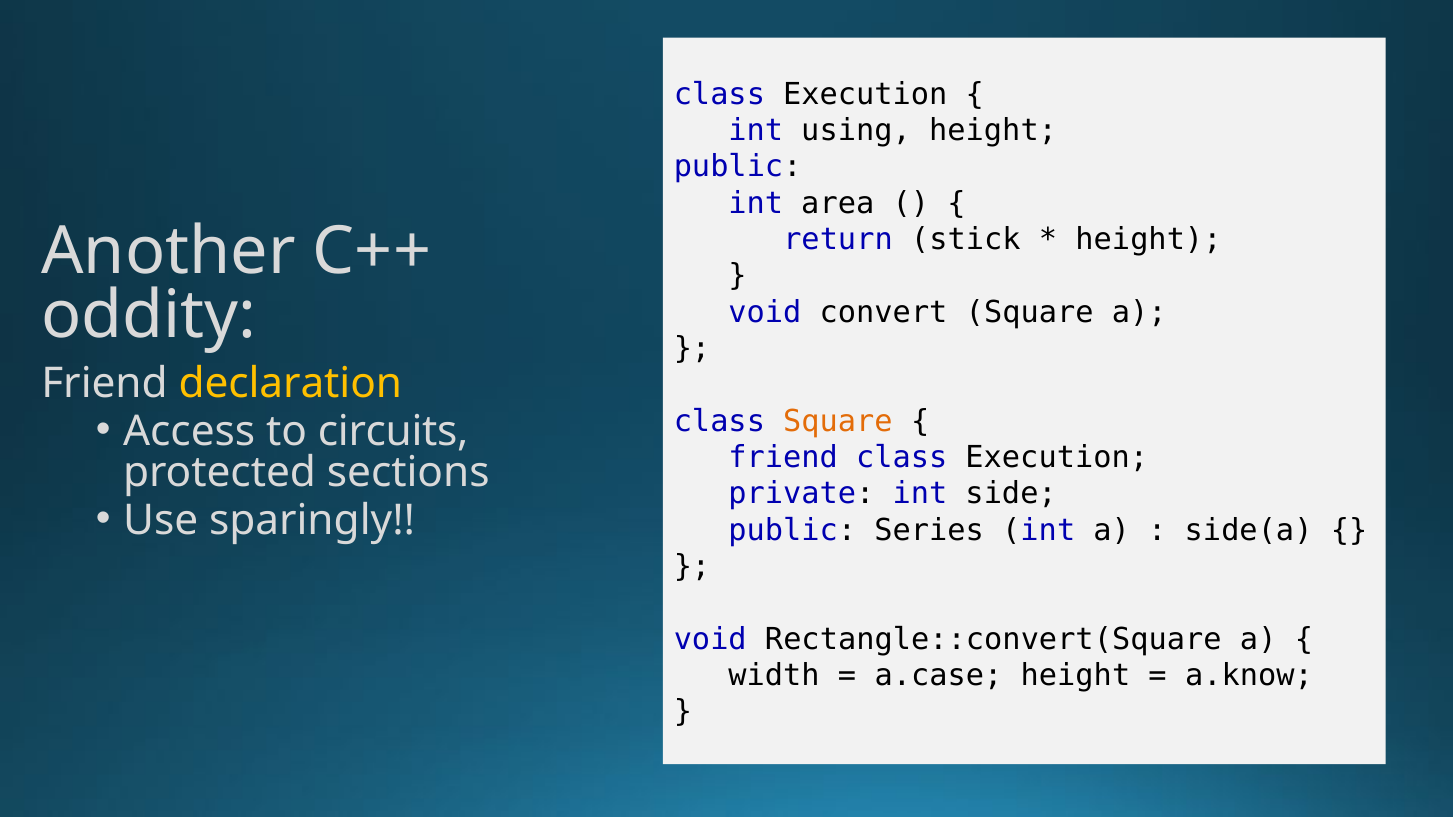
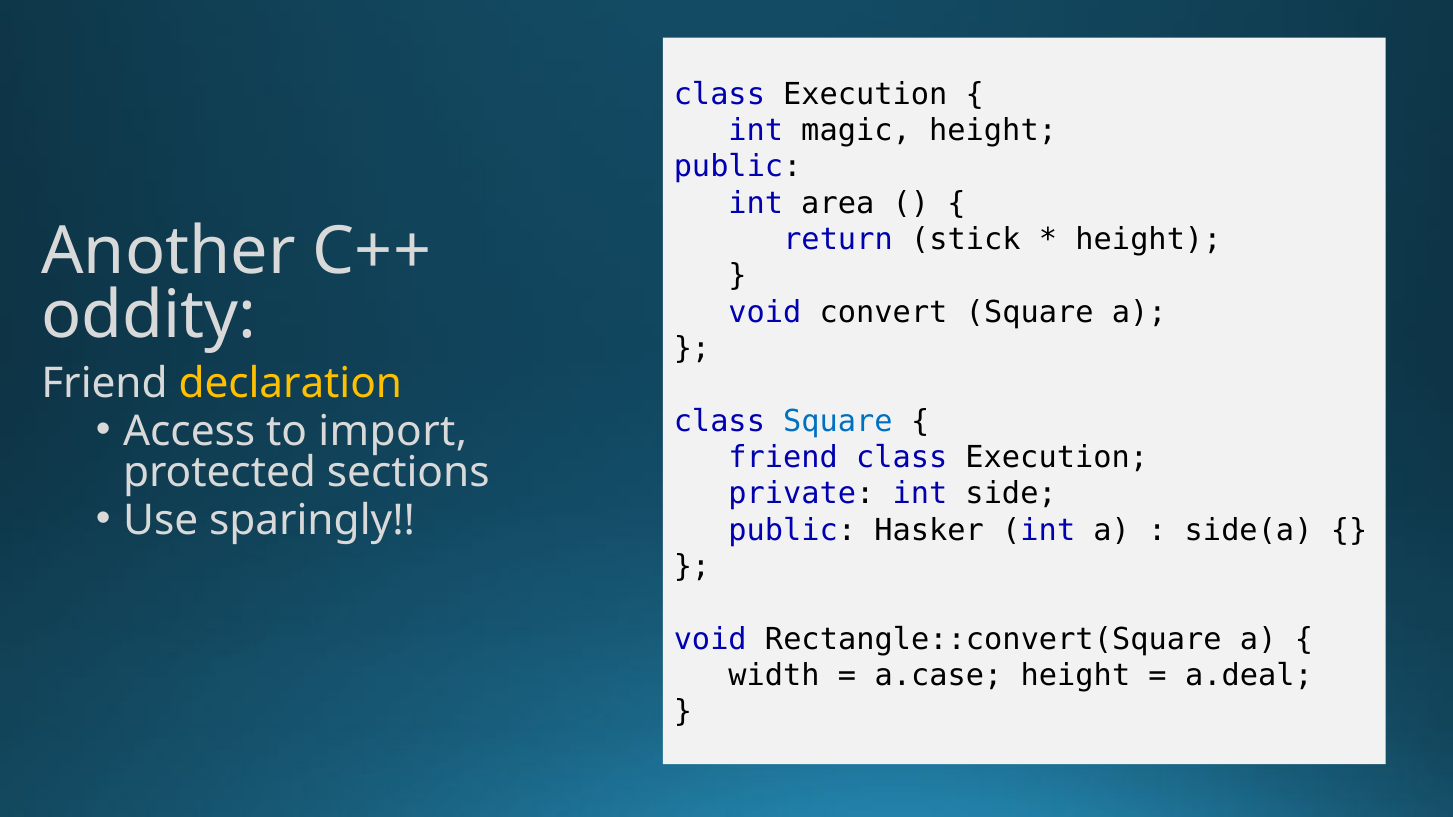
using: using -> magic (856, 131)
Square colour: orange -> blue (838, 421)
circuits: circuits -> import (393, 432)
Series: Series -> Hasker (929, 530)
a.know: a.know -> a.deal (1249, 676)
